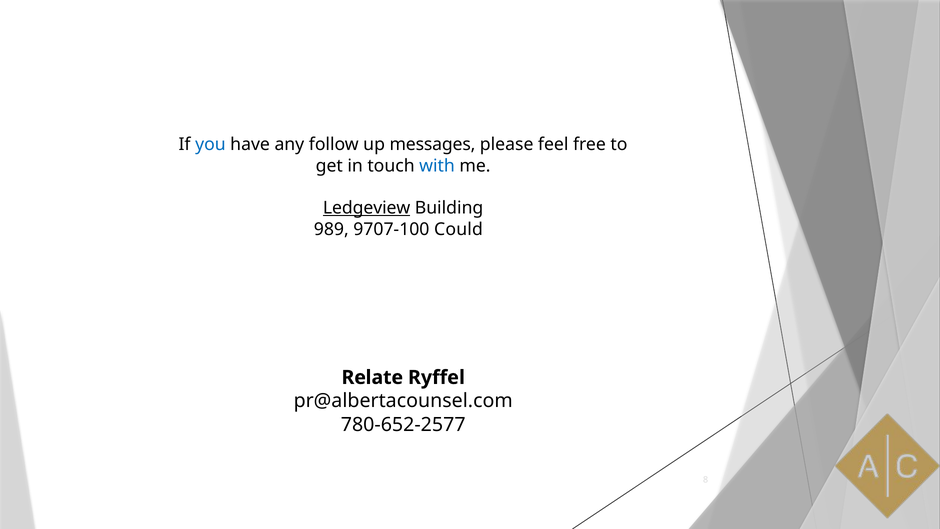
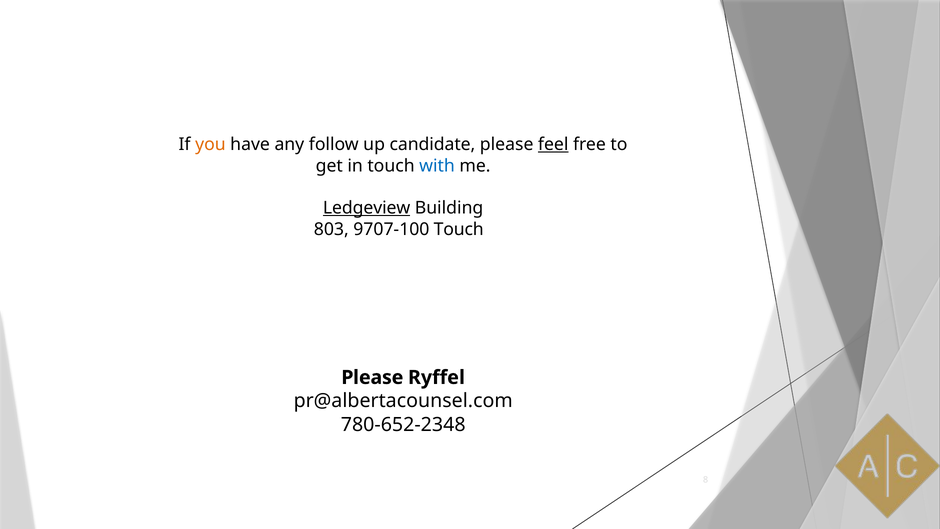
you colour: blue -> orange (210, 144)
messages: messages -> candidate (432, 144)
feel underline: none -> present (553, 144)
989: 989 -> 803 (331, 229)
9707-100 Could: Could -> Touch (459, 229)
Relate: Relate -> Please (372, 377)
780-652-2577: 780-652-2577 -> 780-652-2348 (403, 424)
